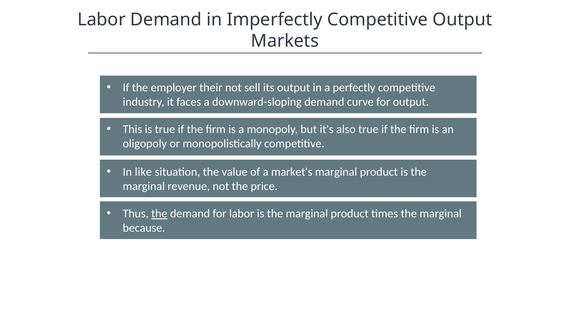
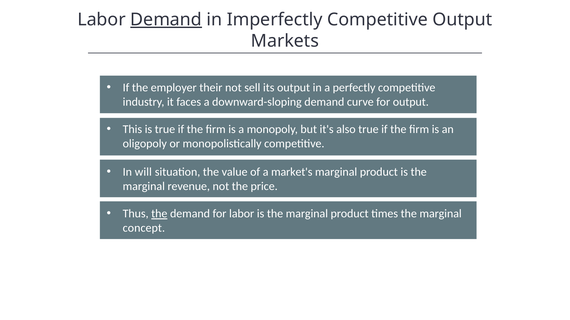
Demand underline: none -> present (166, 20)
like: like -> will (143, 172)
because: because -> concept (144, 228)
